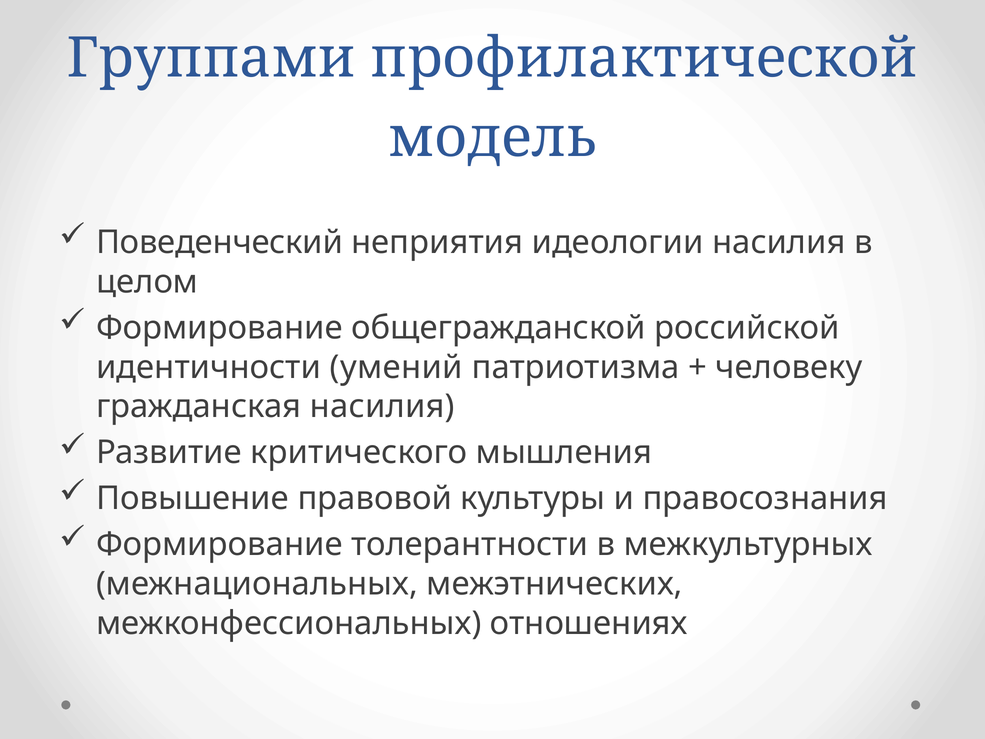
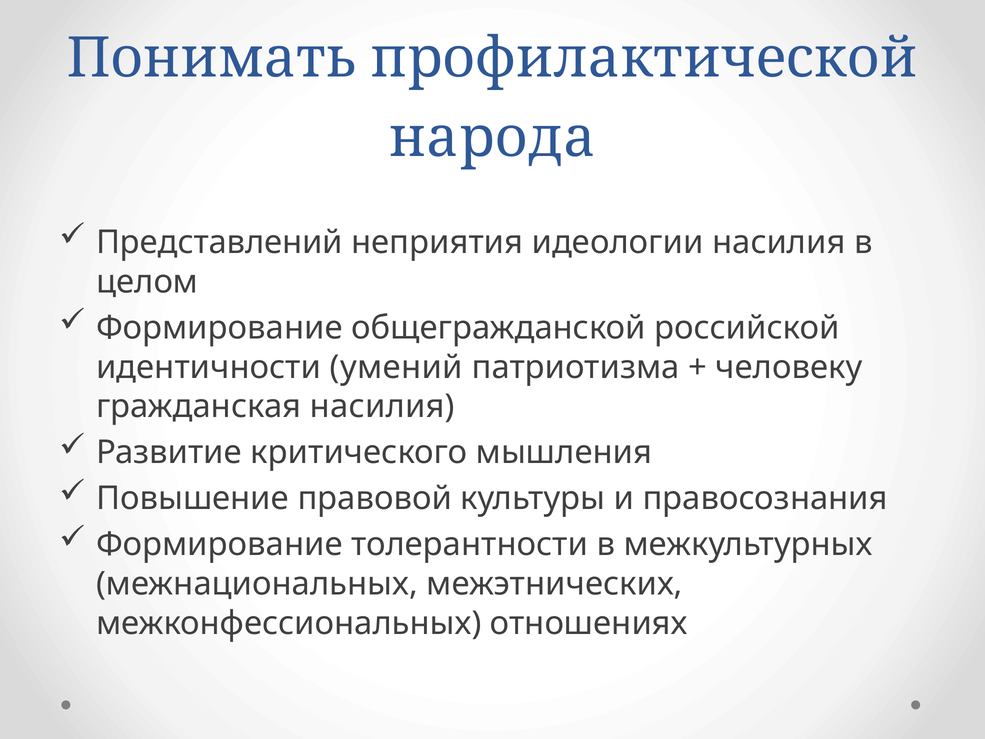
Группами: Группами -> Понимать (211, 58)
модель: модель -> народа (492, 138)
Поведенческий: Поведенческий -> Представлений (219, 242)
